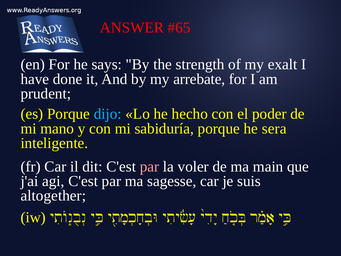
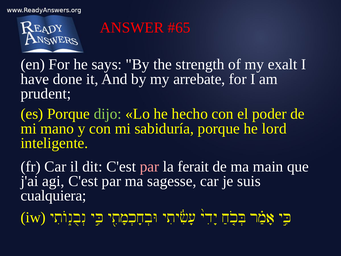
dijo colour: light blue -> light green (108, 114)
sera: sera -> lord (274, 128)
voler: voler -> ferait (193, 166)
altogether: altogether -> cualquiera (53, 195)
